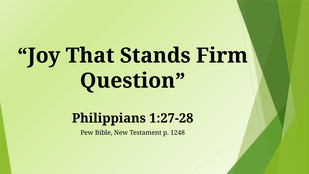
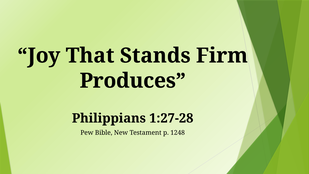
Question: Question -> Produces (133, 81)
